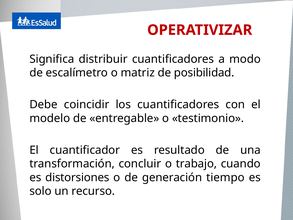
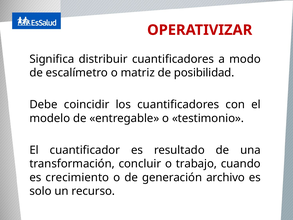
distorsiones: distorsiones -> crecimiento (77, 177)
tiempo: tiempo -> archivo (226, 177)
